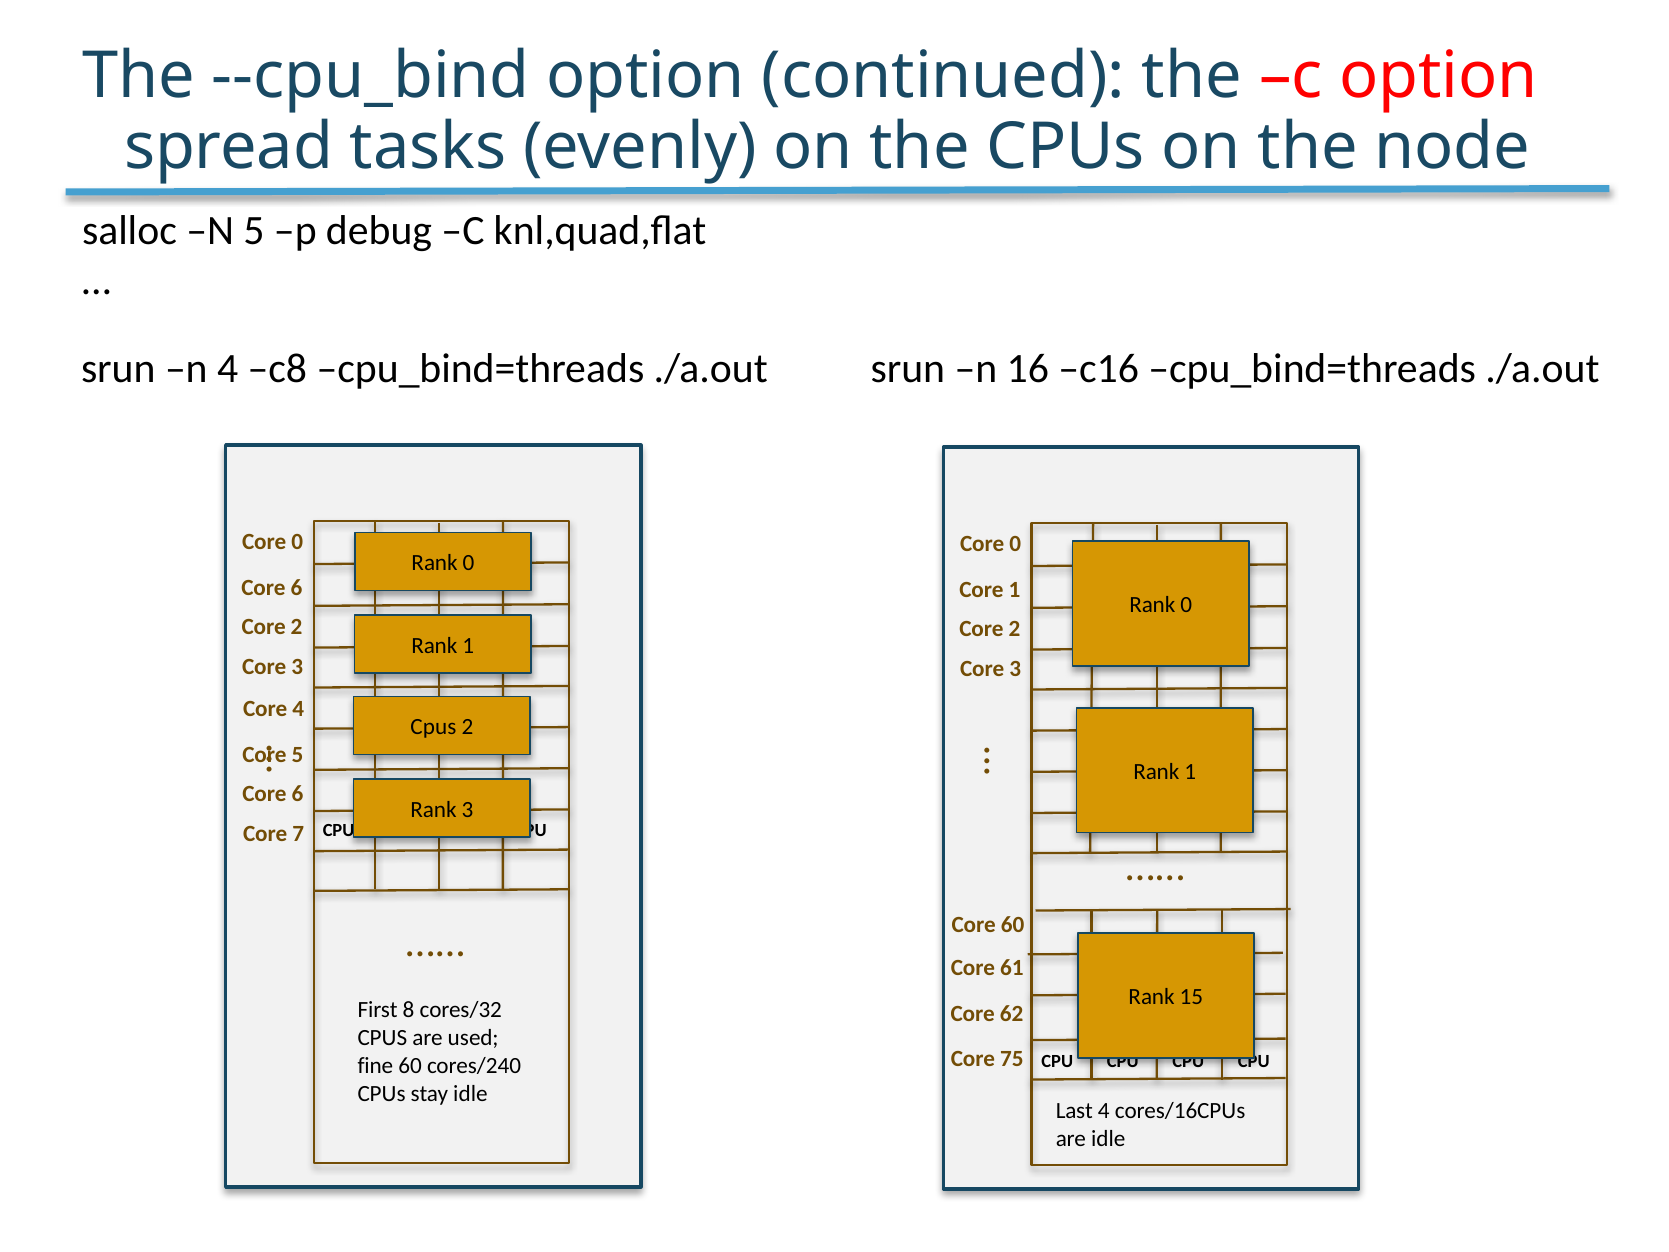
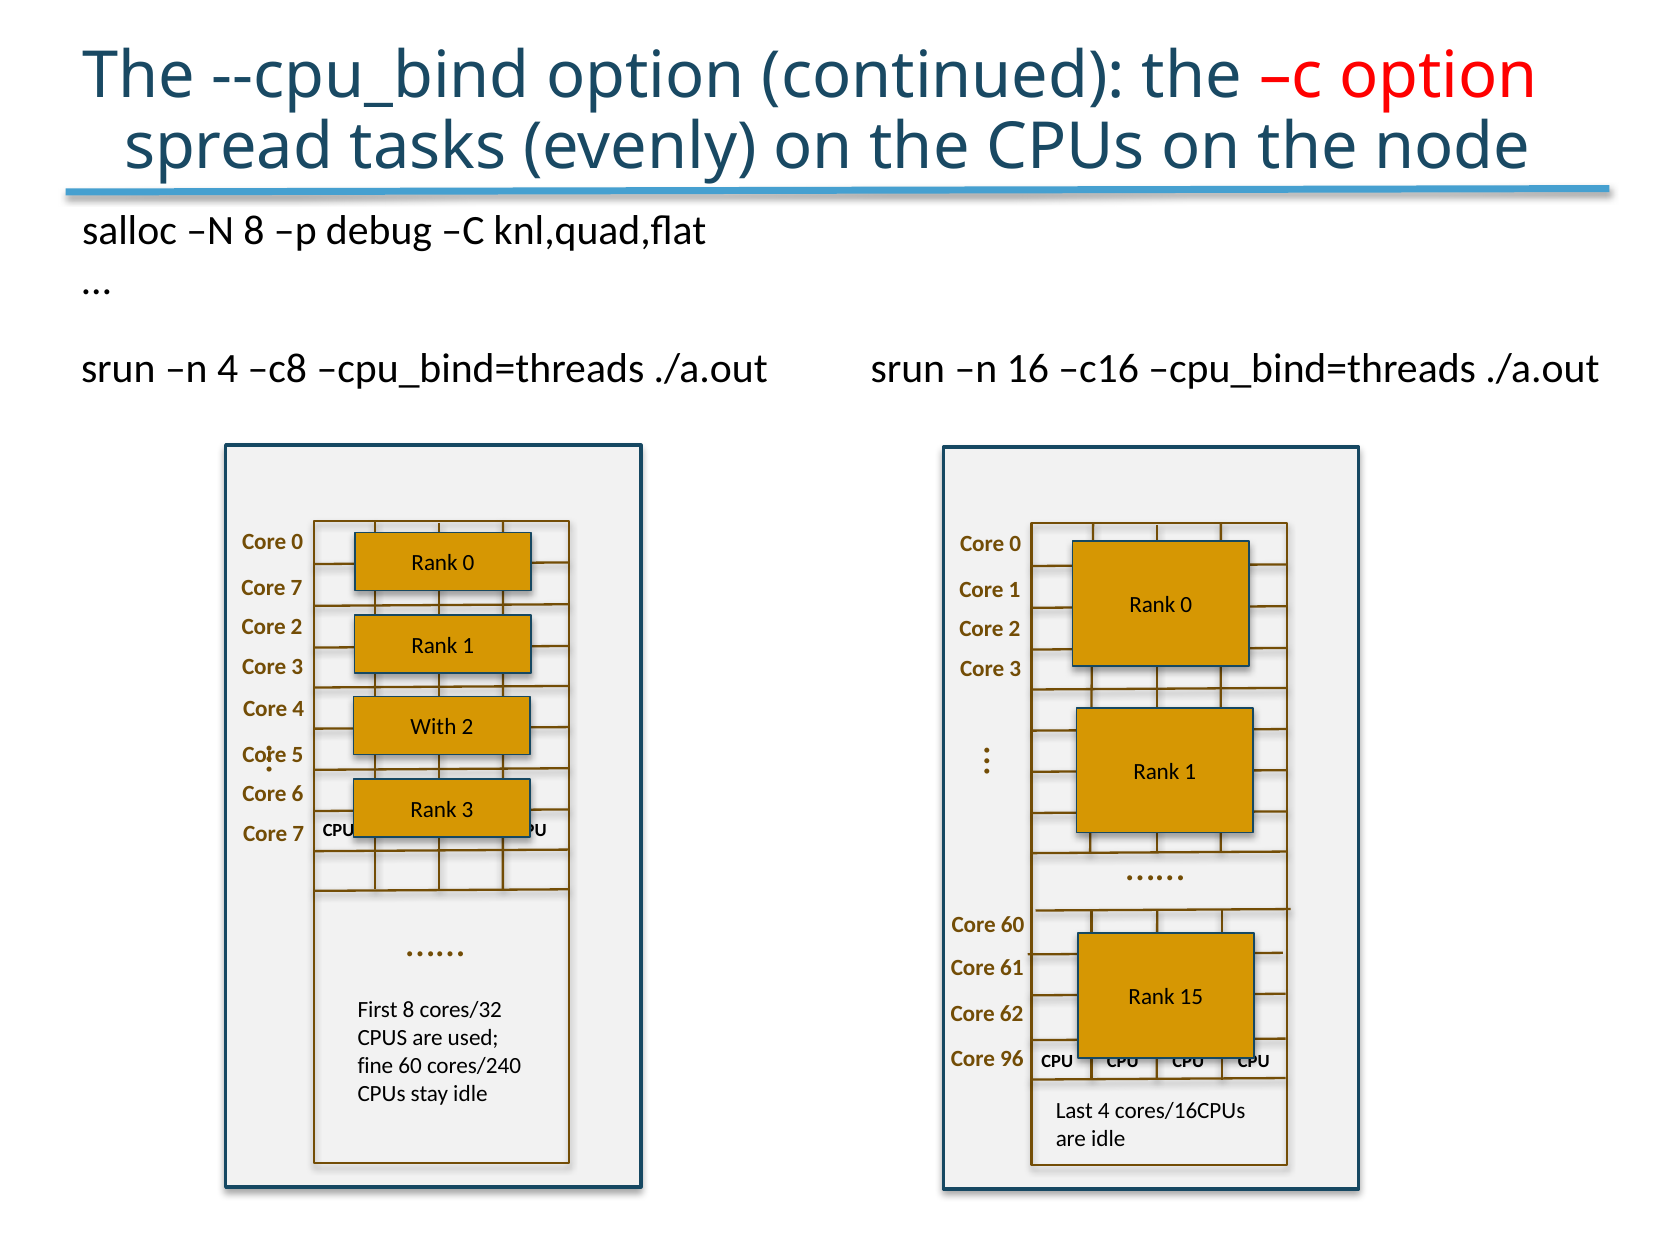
N 5: 5 -> 8 (254, 231)
6: 6 -> 7 (297, 588)
Cpus: Cpus -> With (433, 727)
75: 75 -> 96 (1012, 1059)
